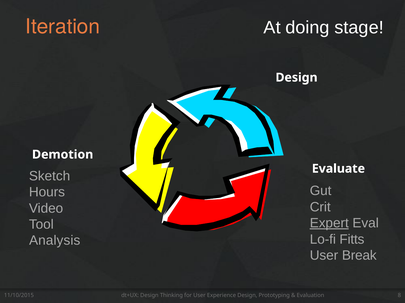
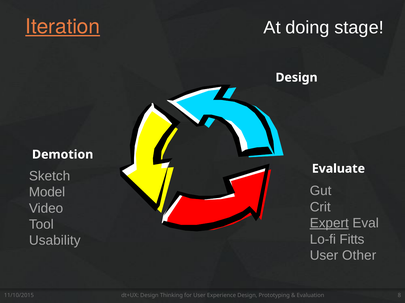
Iteration underline: none -> present (63, 27)
Hours: Hours -> Model (47, 193)
Analysis: Analysis -> Usability (55, 241)
Break: Break -> Other (359, 256)
